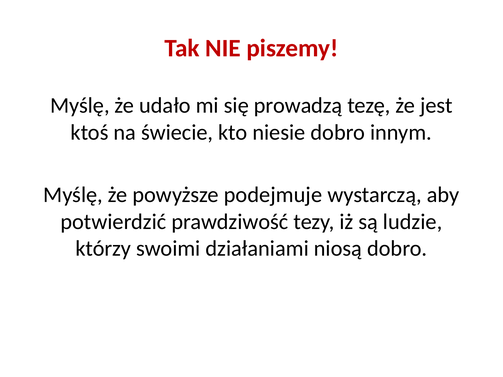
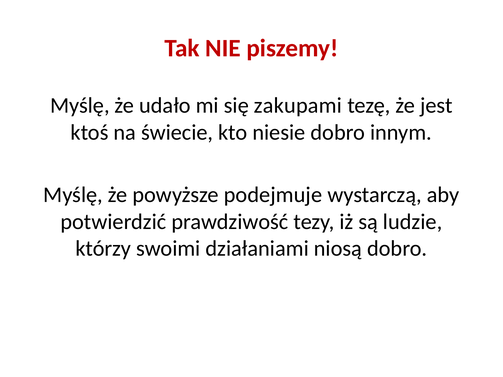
prowadzą: prowadzą -> zakupami (298, 106)
